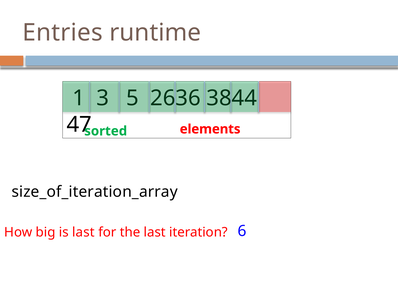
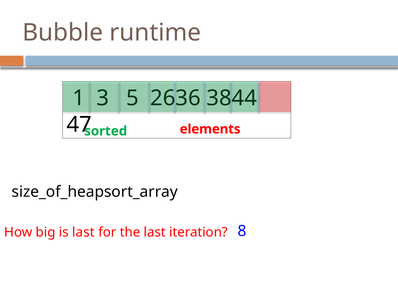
Entries: Entries -> Bubble (63, 33)
size_of_iteration_array: size_of_iteration_array -> size_of_heapsort_array (95, 192)
6: 6 -> 8 (242, 231)
